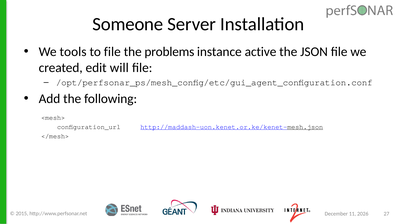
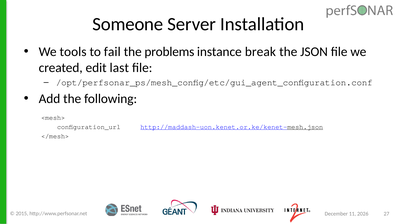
to file: file -> fail (112, 52)
active: active -> break (260, 52)
will: will -> last (119, 68)
